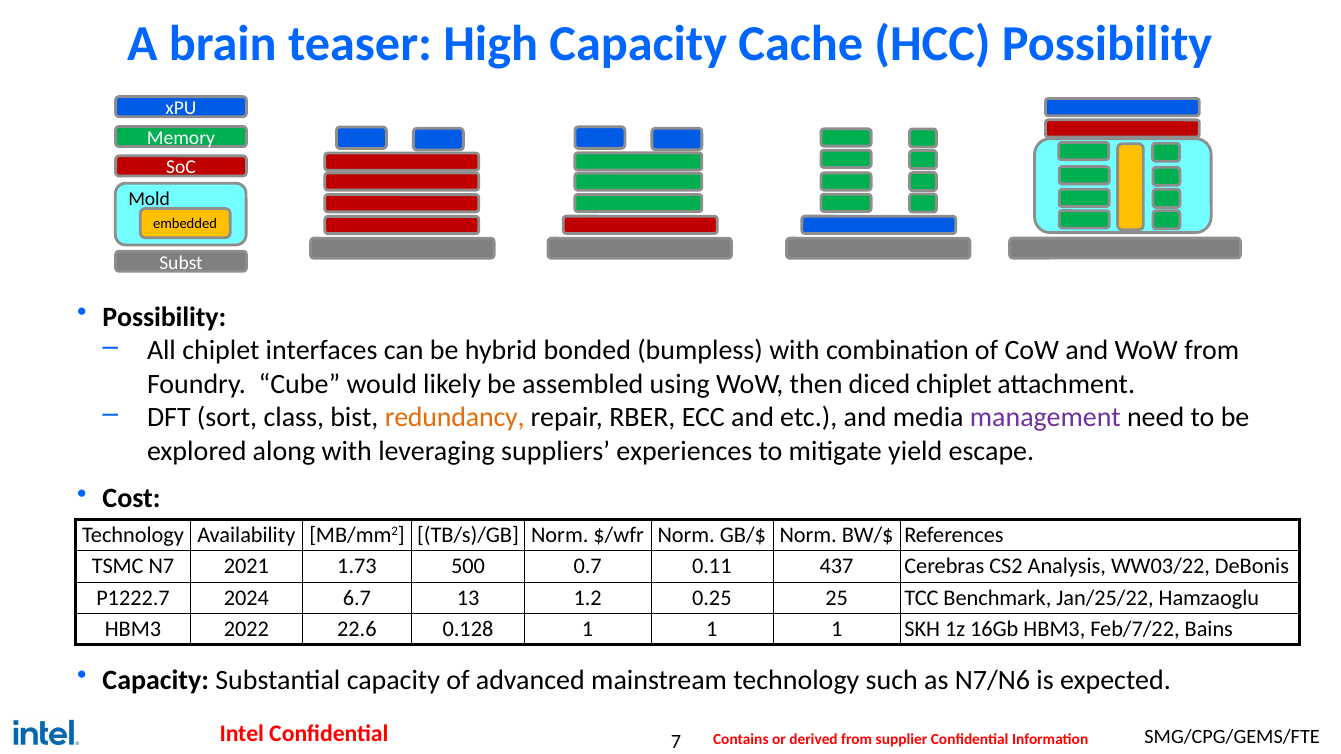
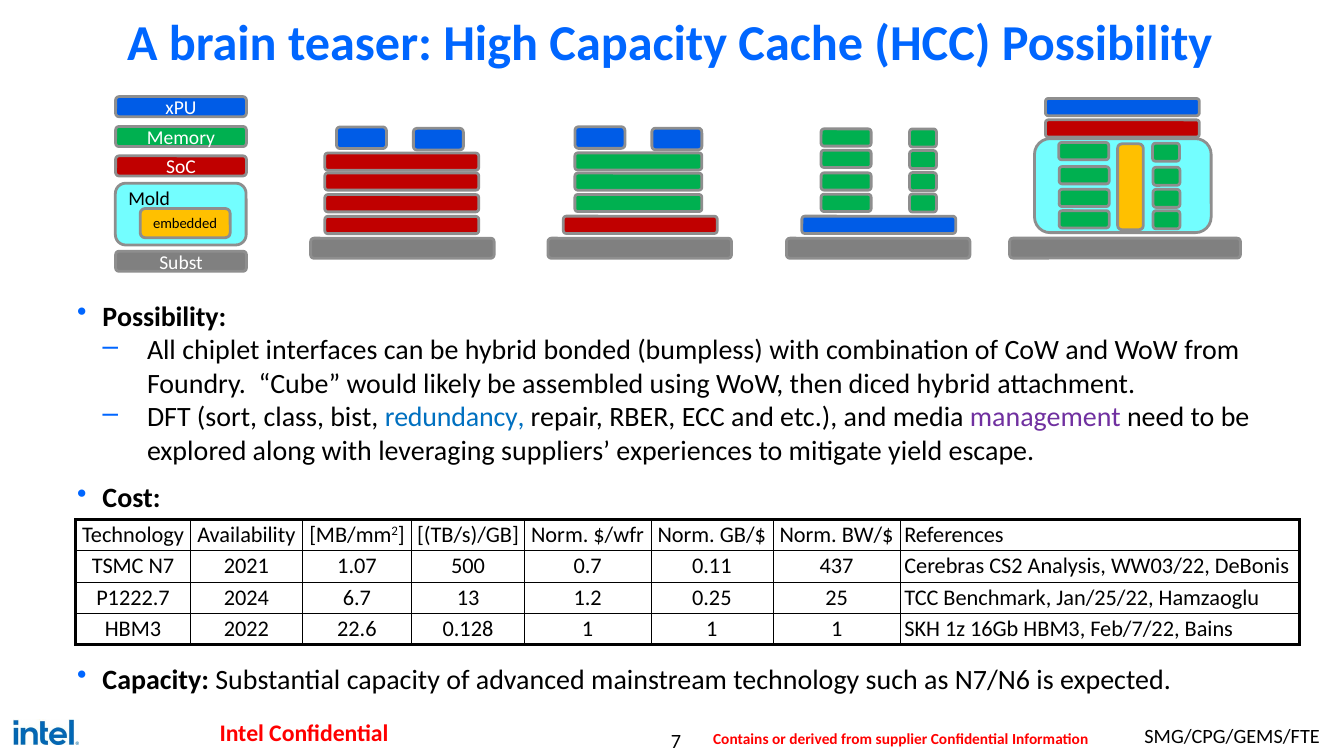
diced chiplet: chiplet -> hybrid (954, 384)
redundancy colour: orange -> blue (455, 418)
1.73: 1.73 -> 1.07 (357, 567)
